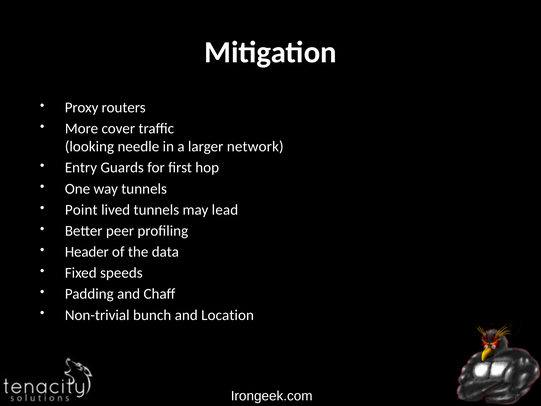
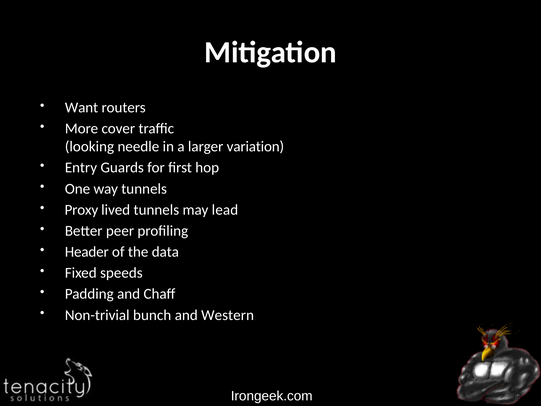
Proxy: Proxy -> Want (82, 107)
network: network -> variation (255, 147)
Point: Point -> Proxy (81, 210)
Location: Location -> Western (228, 315)
